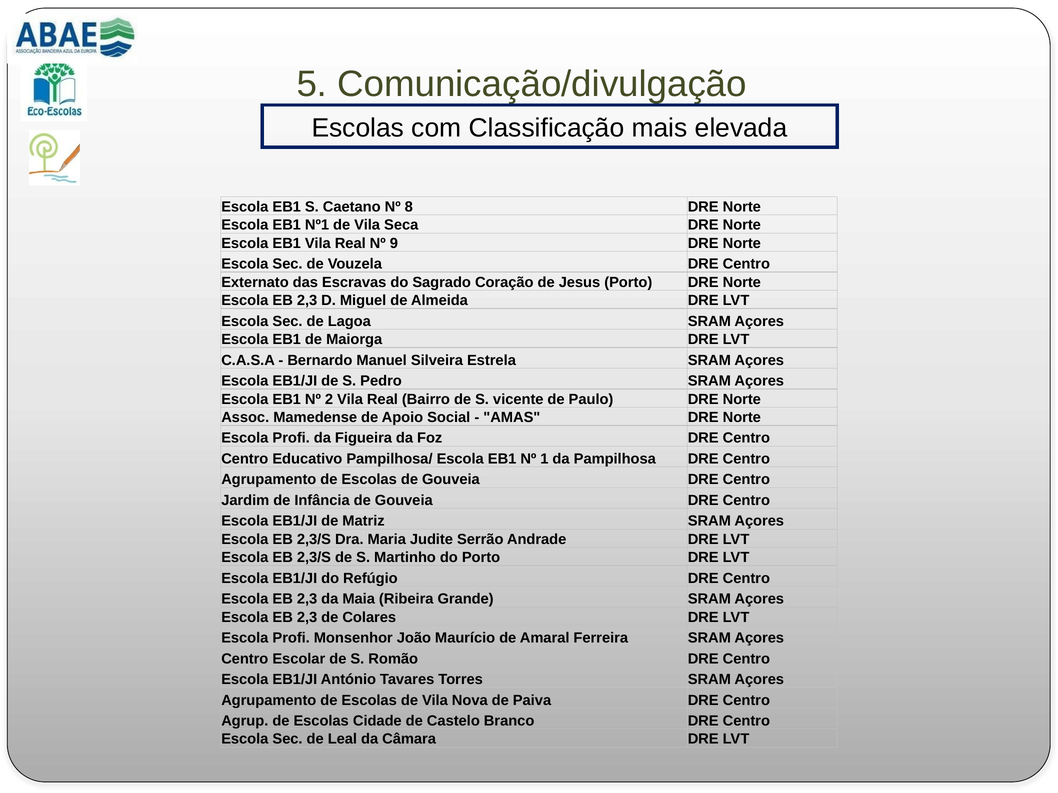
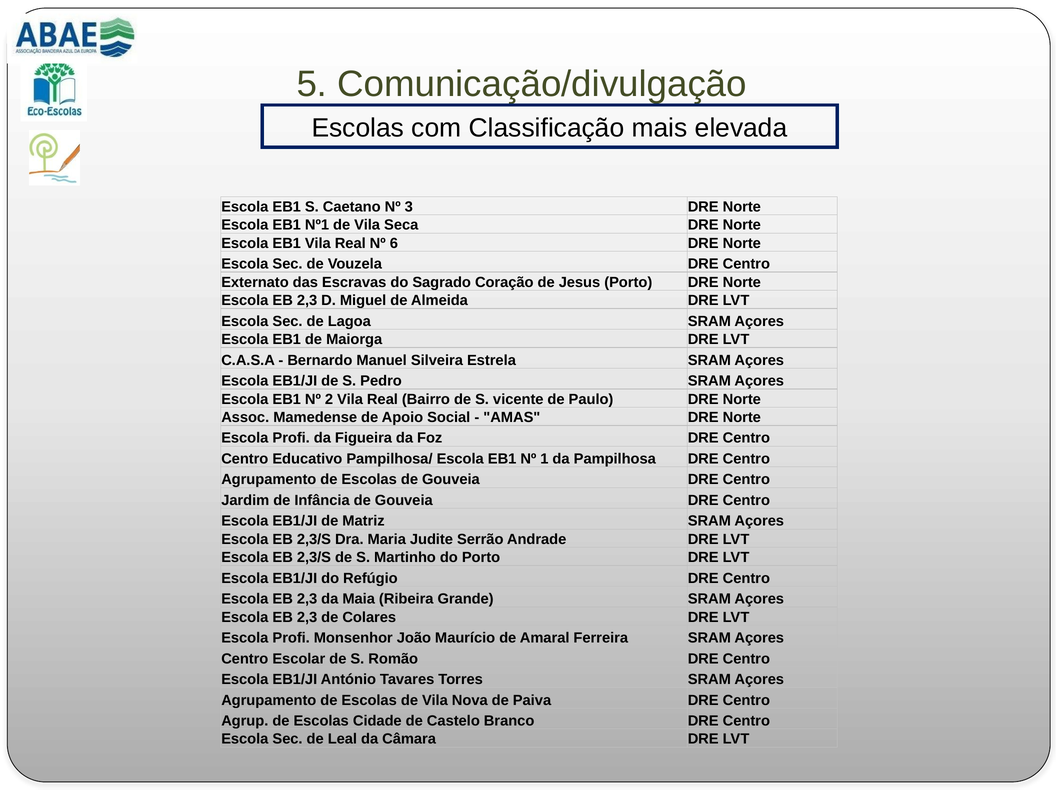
8: 8 -> 3 (409, 207)
9: 9 -> 6 (394, 243)
